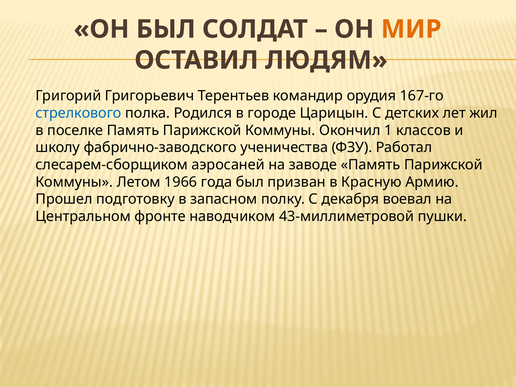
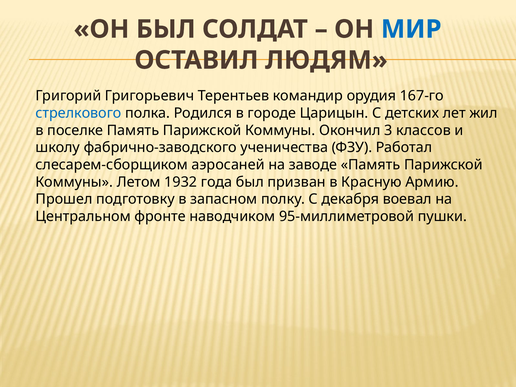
МИР colour: orange -> blue (411, 29)
1: 1 -> 3 (388, 130)
1966: 1966 -> 1932 (181, 182)
43-миллиметровой: 43-миллиметровой -> 95-миллиметровой (347, 216)
